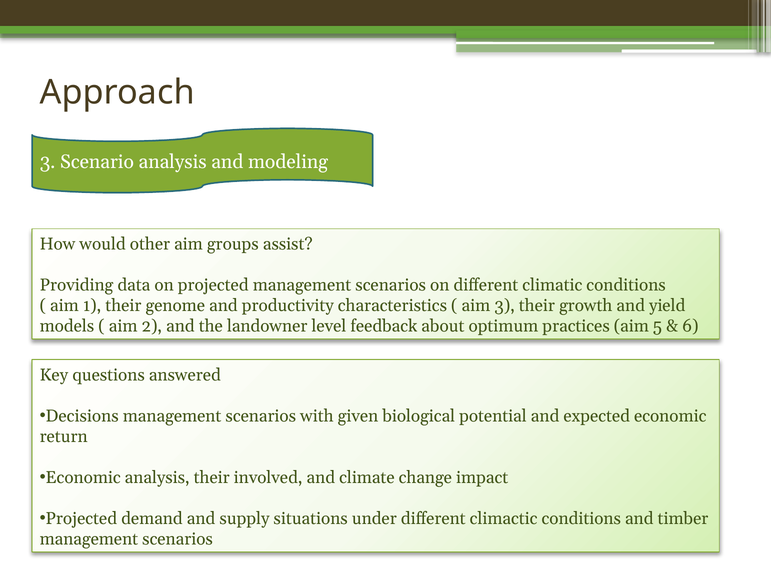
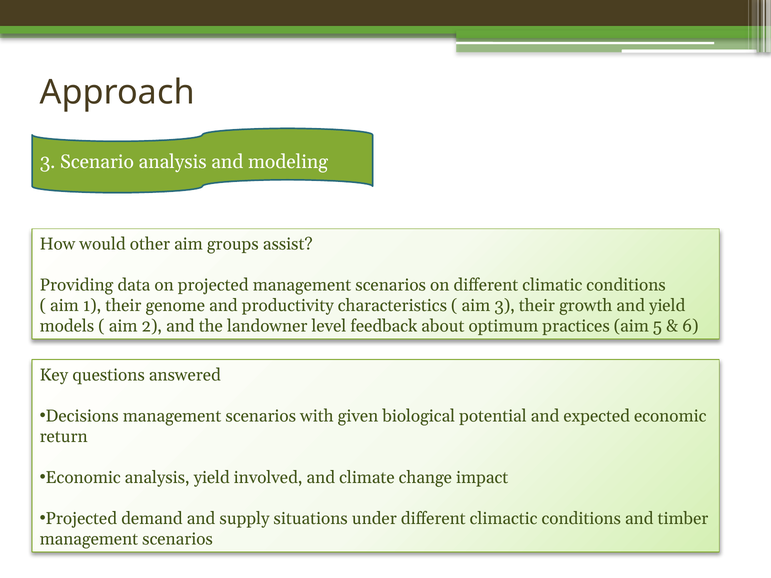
analysis their: their -> yield (212, 478)
